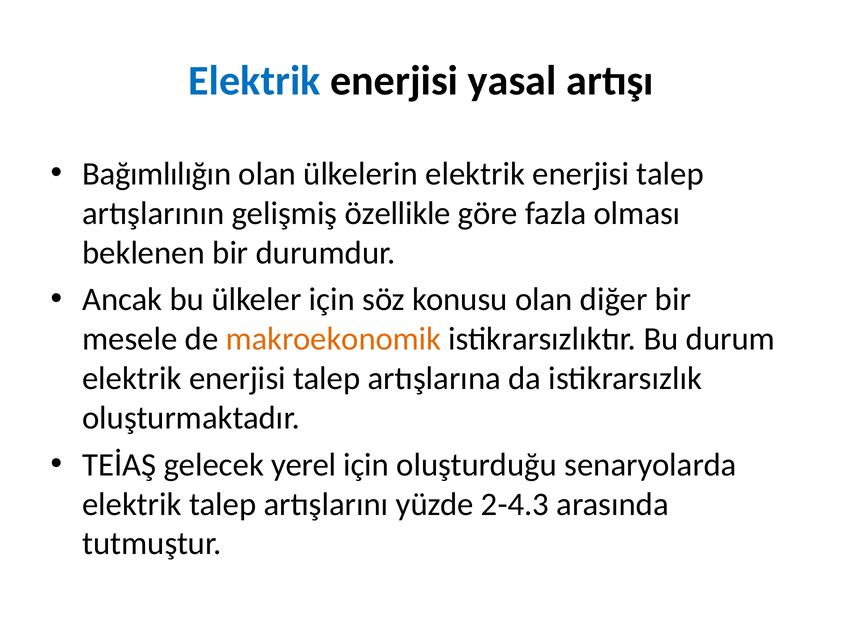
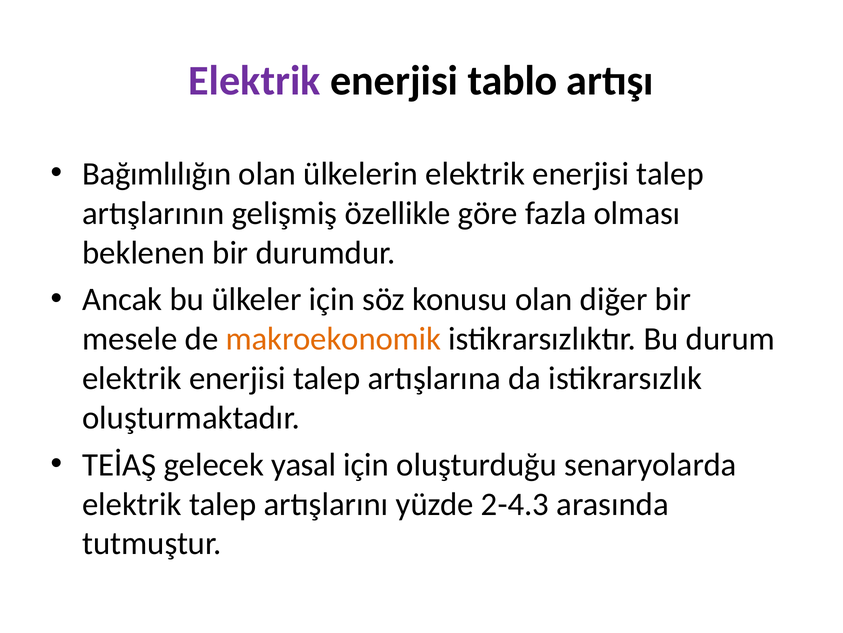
Elektrik colour: blue -> purple (255, 81)
yasal: yasal -> tablo (512, 81)
yerel: yerel -> yasal (304, 464)
